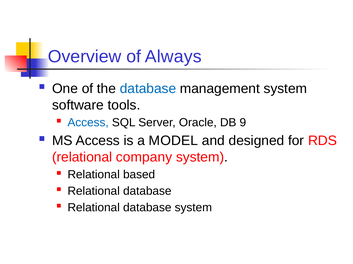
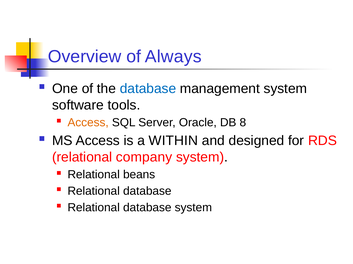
Access colour: blue -> orange (88, 123)
9: 9 -> 8 (243, 123)
MODEL: MODEL -> WITHIN (173, 141)
based: based -> beans (139, 175)
